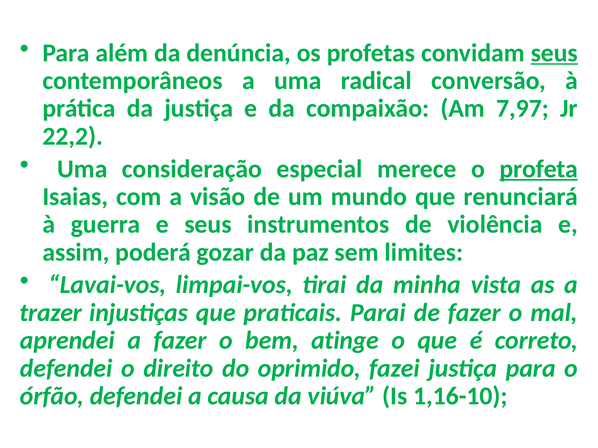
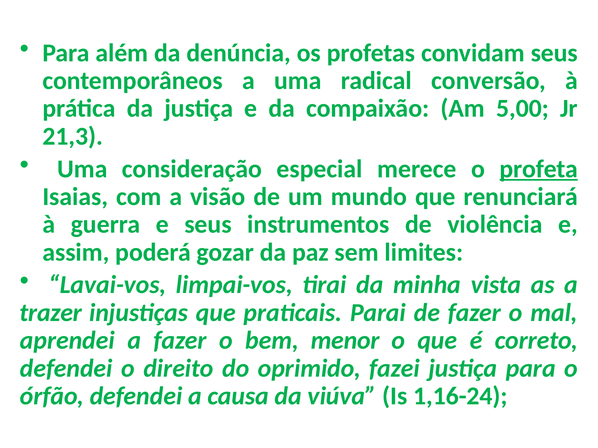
seus underline: present -> none (554, 53)
7,97: 7,97 -> 5,00 (522, 109)
22,2: 22,2 -> 21,3 (73, 136)
atinge: atinge -> menor (345, 341)
1,16-10: 1,16-10 -> 1,16-24 (460, 396)
